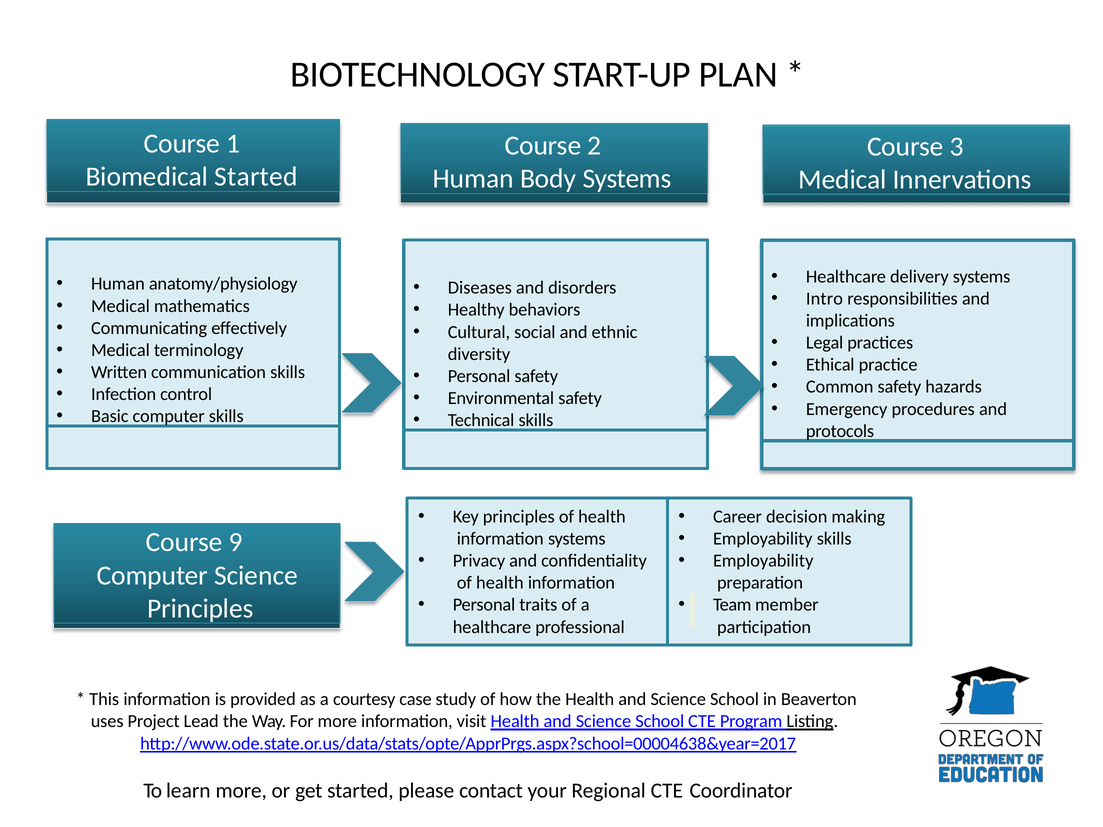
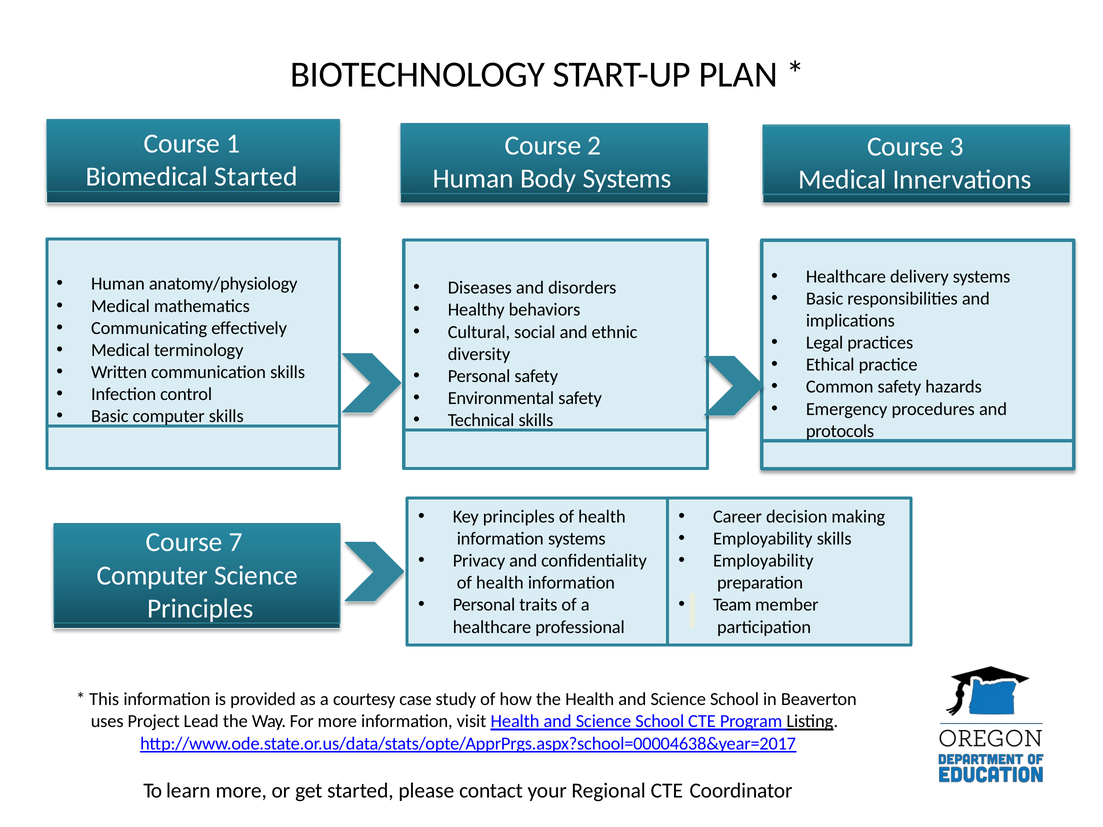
Intro: Intro -> Basic (825, 299)
9: 9 -> 7 (235, 543)
